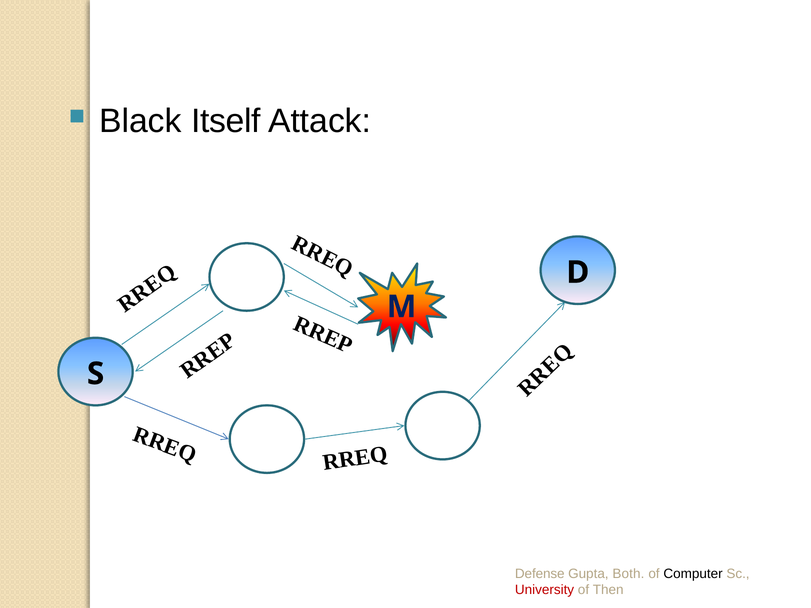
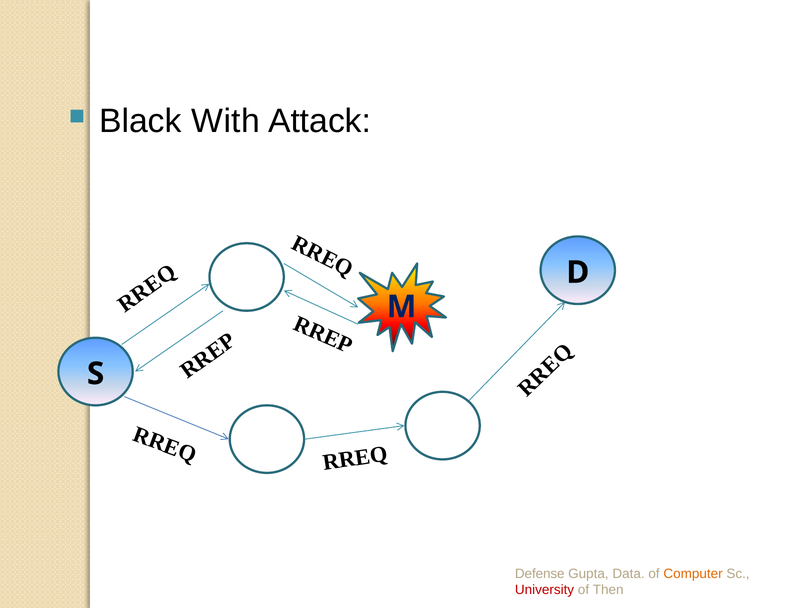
Itself: Itself -> With (226, 121)
Both: Both -> Data (629, 574)
Computer colour: black -> orange (693, 574)
